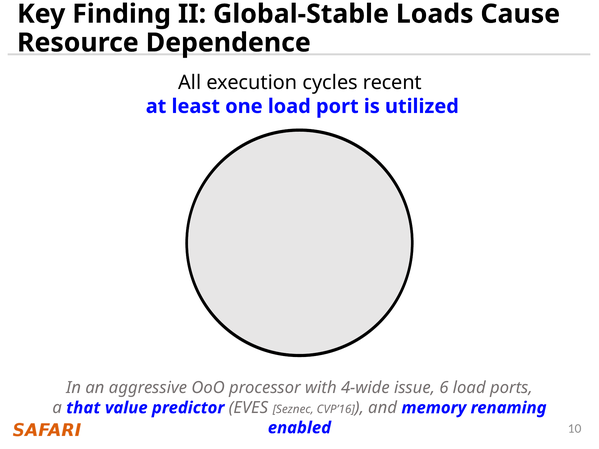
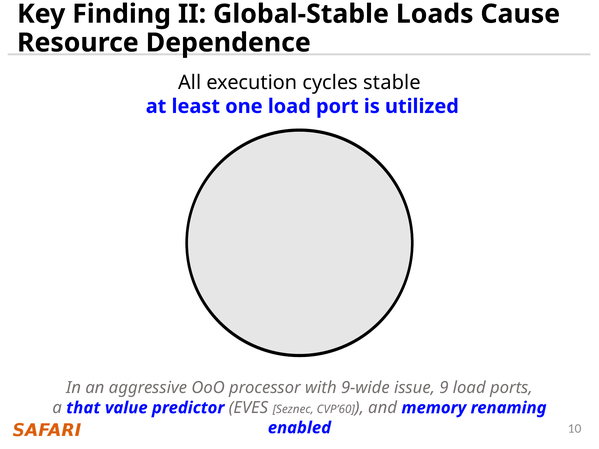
recent: recent -> stable (392, 82)
4-wide: 4-wide -> 9-wide (365, 388)
6: 6 -> 9 (444, 388)
CVP’16: CVP’16 -> CVP’60 (336, 410)
